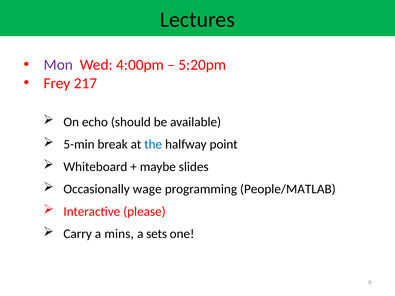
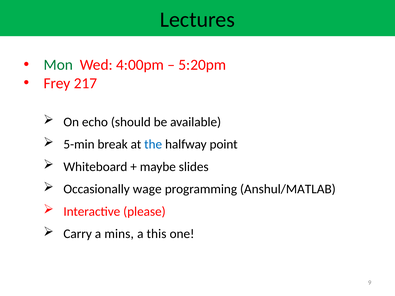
Mon colour: purple -> green (58, 65)
People/MATLAB: People/MATLAB -> Anshul/MATLAB (288, 189)
sets: sets -> this (157, 234)
